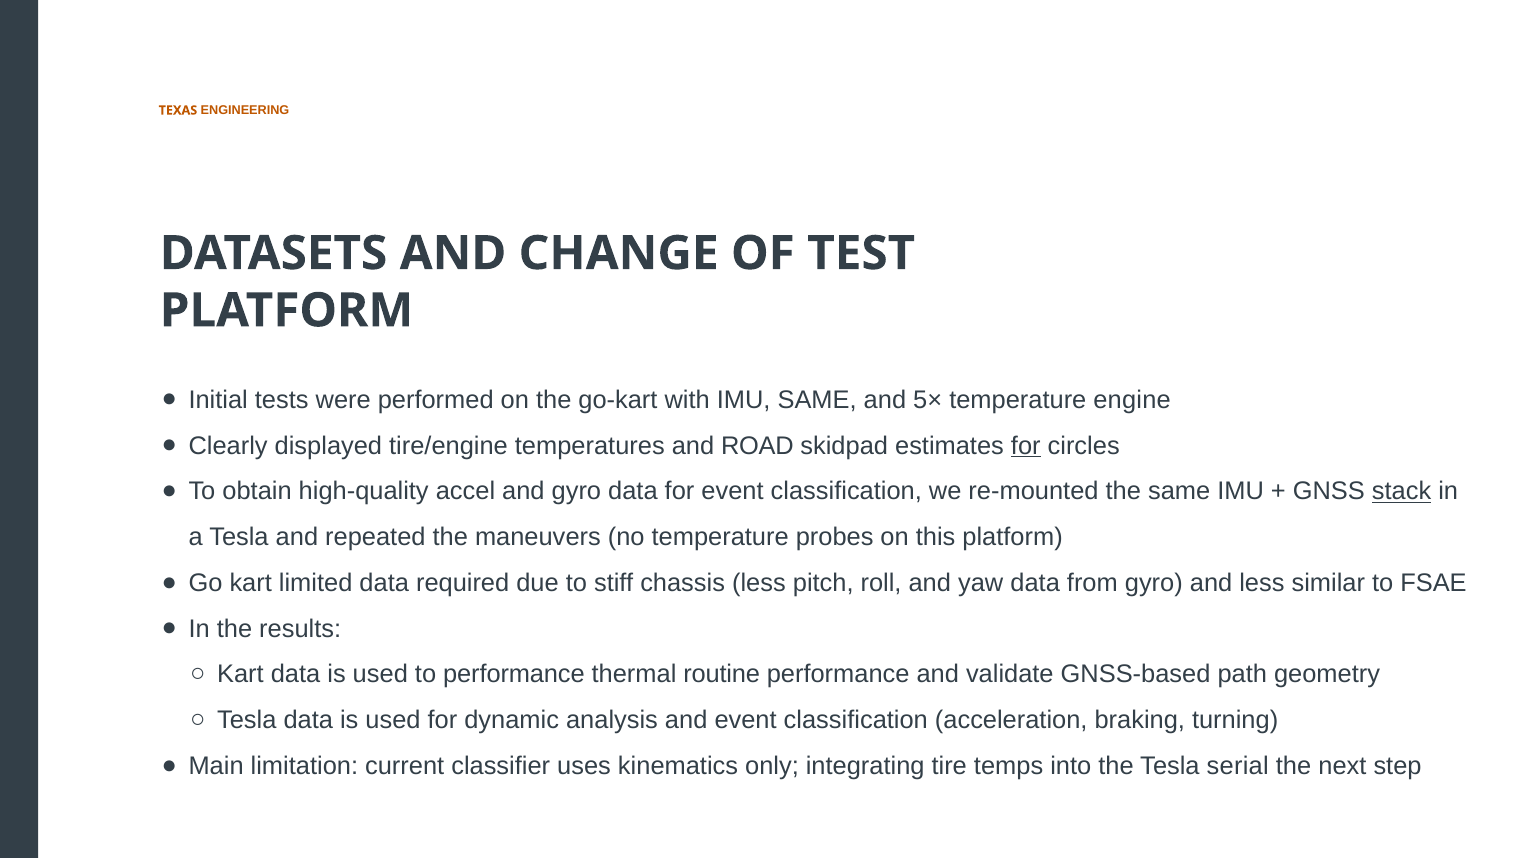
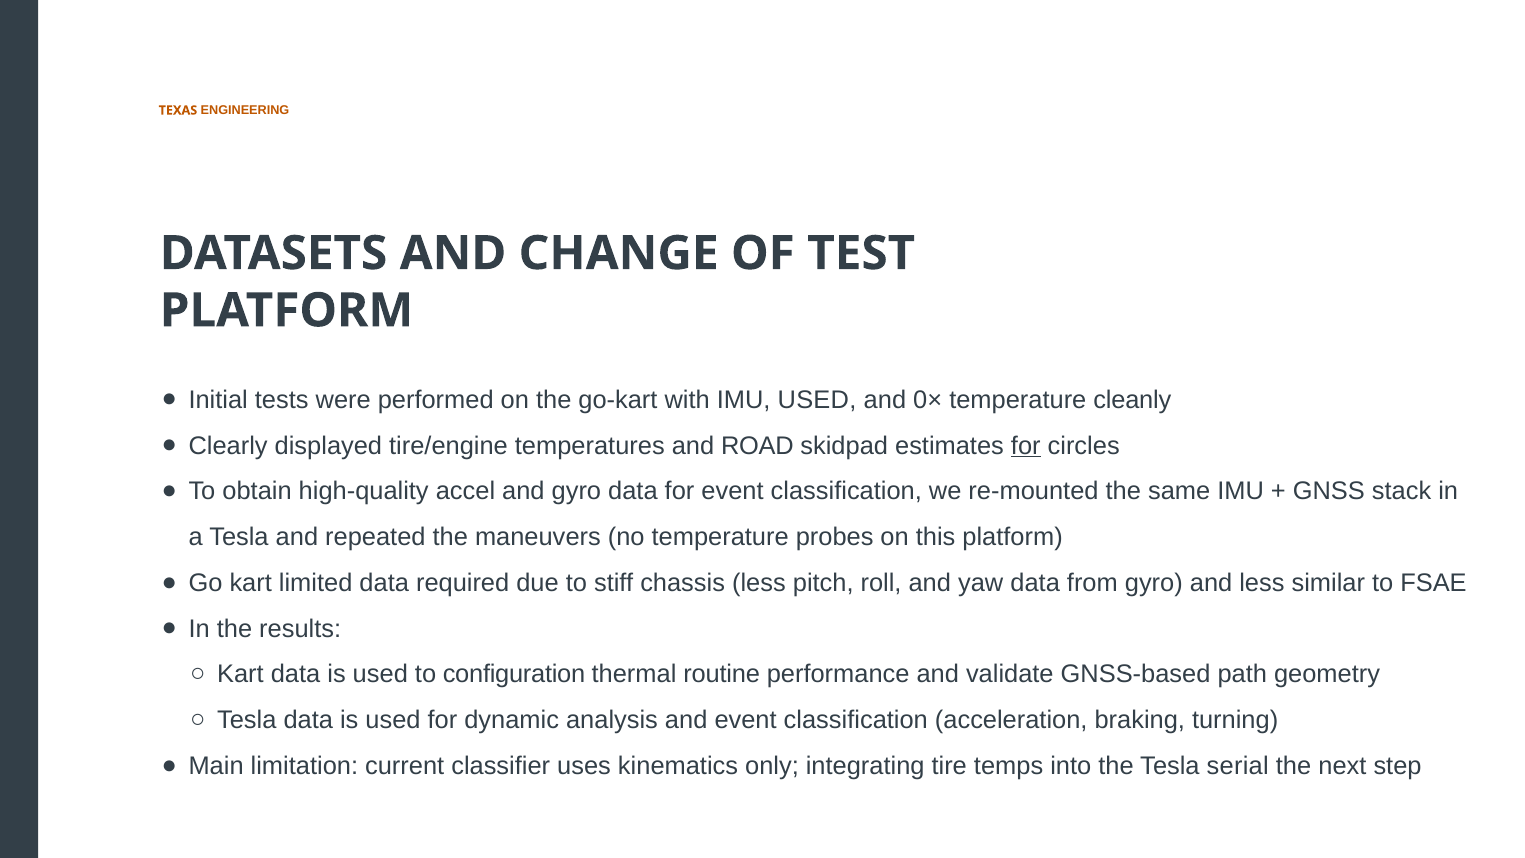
IMU SAME: SAME -> USED (817, 400)
5×: 5× -> 0× (928, 400)
engine: engine -> cleanly (1132, 400)
stack underline: present -> none (1402, 491)
to performance: performance -> configuration (514, 674)
